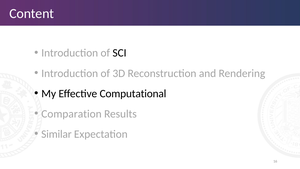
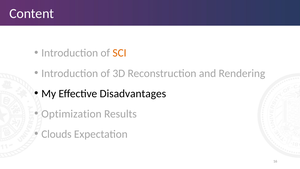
SCI colour: black -> orange (119, 53)
Computational: Computational -> Disadvantages (133, 93)
Comparation: Comparation -> Optimization (71, 114)
Similar: Similar -> Clouds (56, 134)
